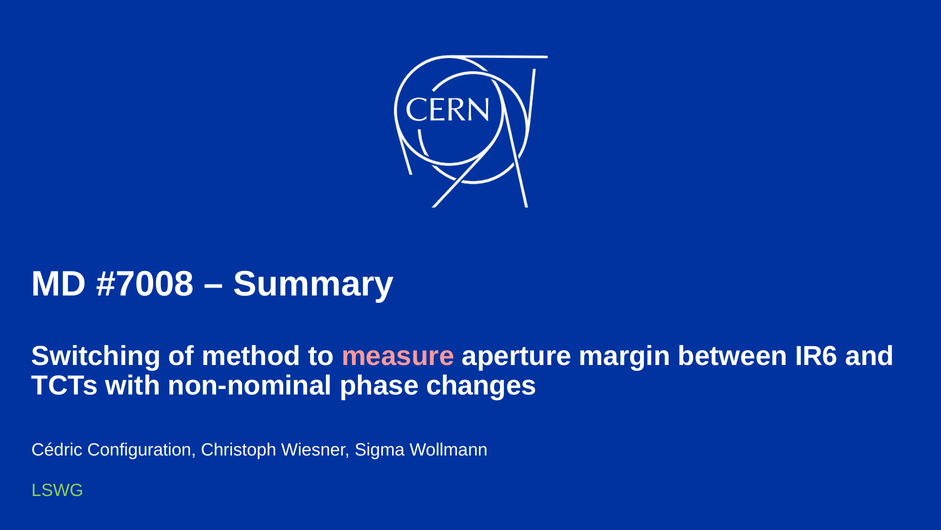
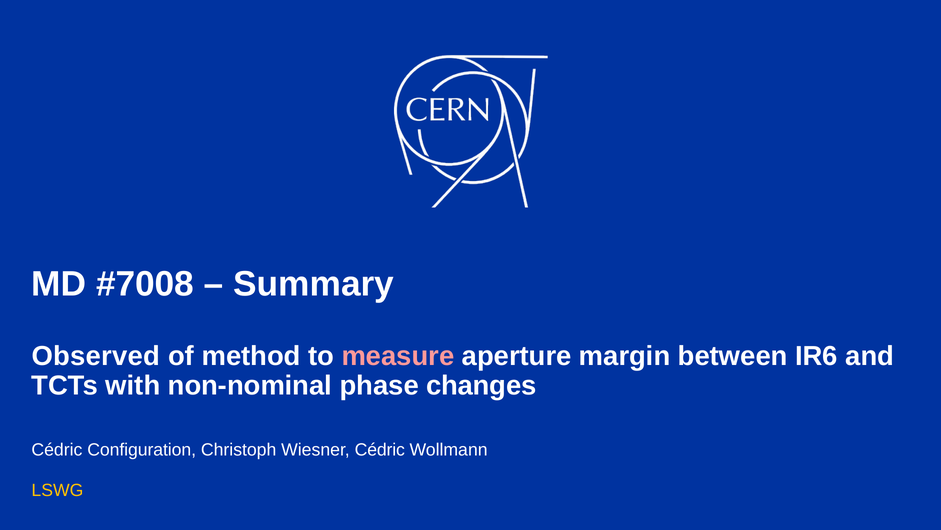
Switching: Switching -> Observed (96, 356)
Wiesner Sigma: Sigma -> Cédric (380, 449)
LSWG colour: light green -> yellow (57, 490)
